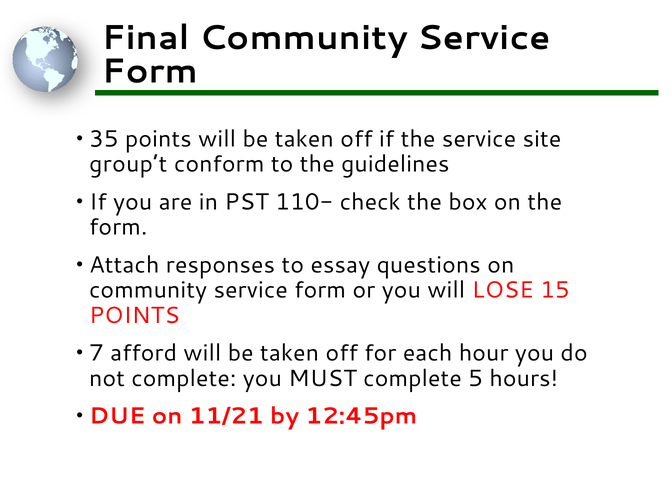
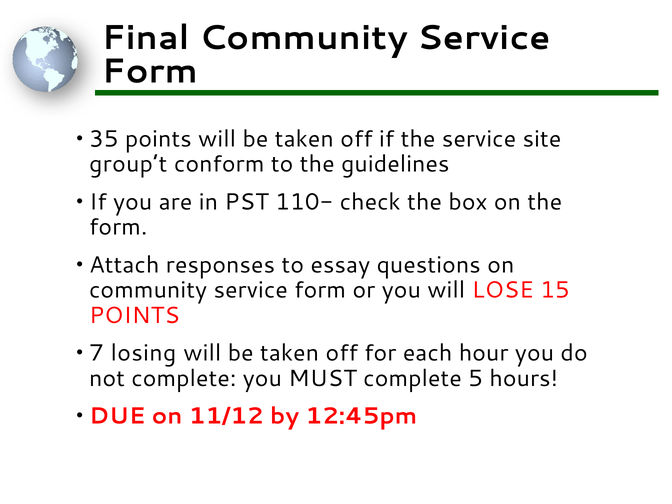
afford: afford -> losing (143, 353)
11/21: 11/21 -> 11/12 (226, 416)
